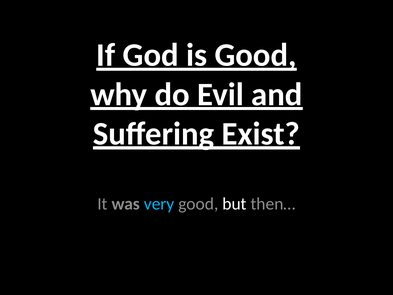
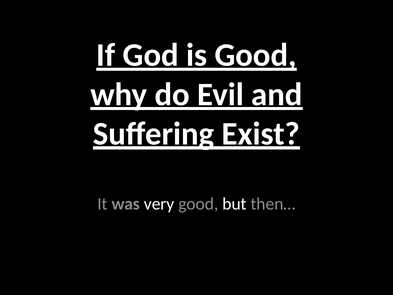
very colour: light blue -> white (159, 204)
